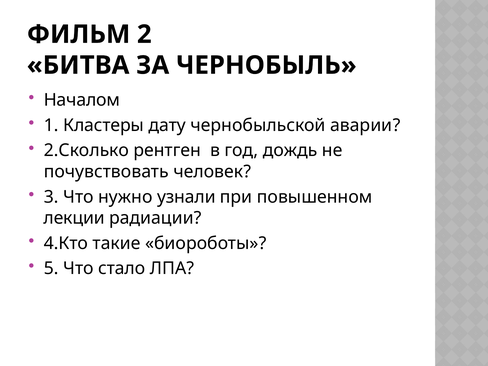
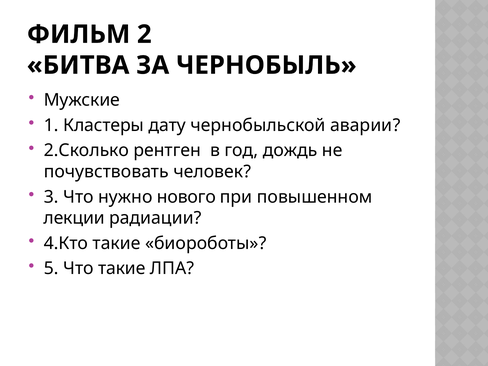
Началом: Началом -> Мужские (82, 100)
узнали: узнали -> нового (186, 197)
Что стало: стало -> такие (122, 268)
